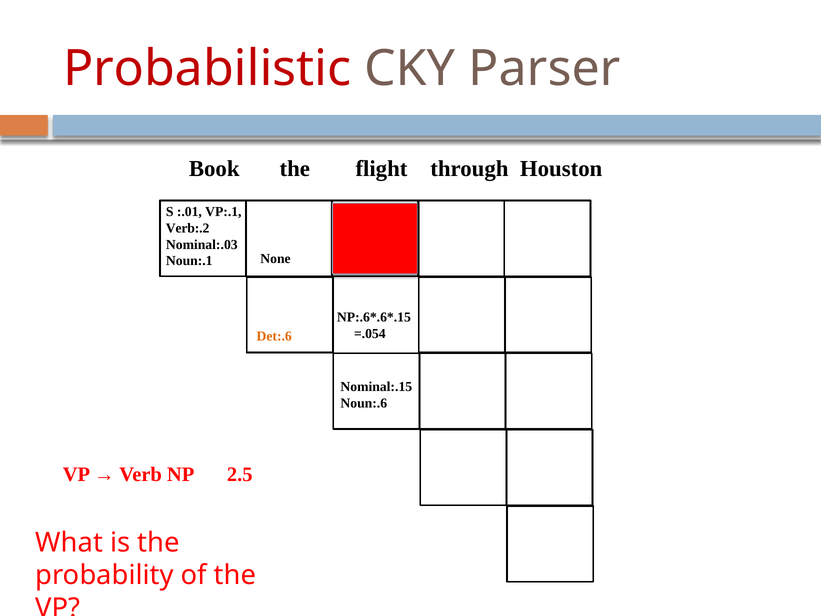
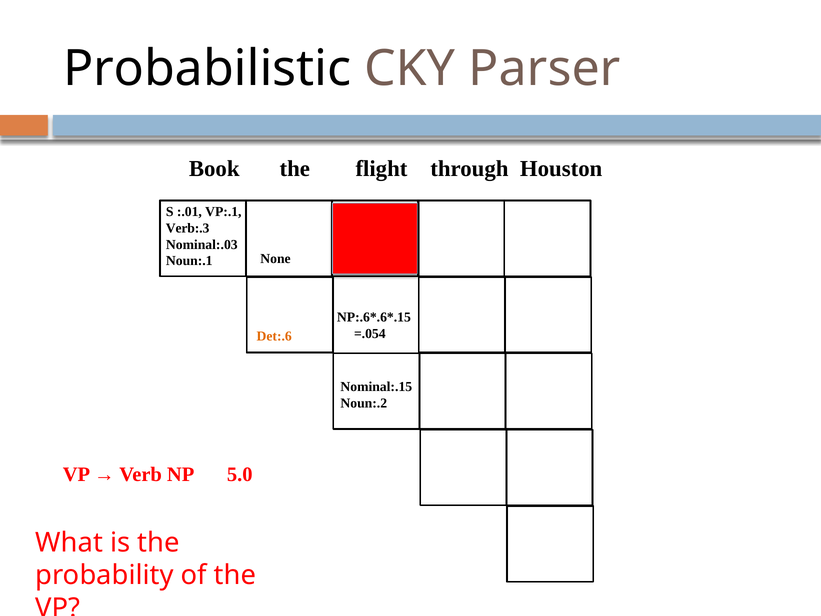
Probabilistic colour: red -> black (207, 68)
Verb:.2: Verb:.2 -> Verb:.3 (188, 228)
Noun:.6: Noun:.6 -> Noun:.2 (364, 403)
2.5: 2.5 -> 5.0 (240, 474)
